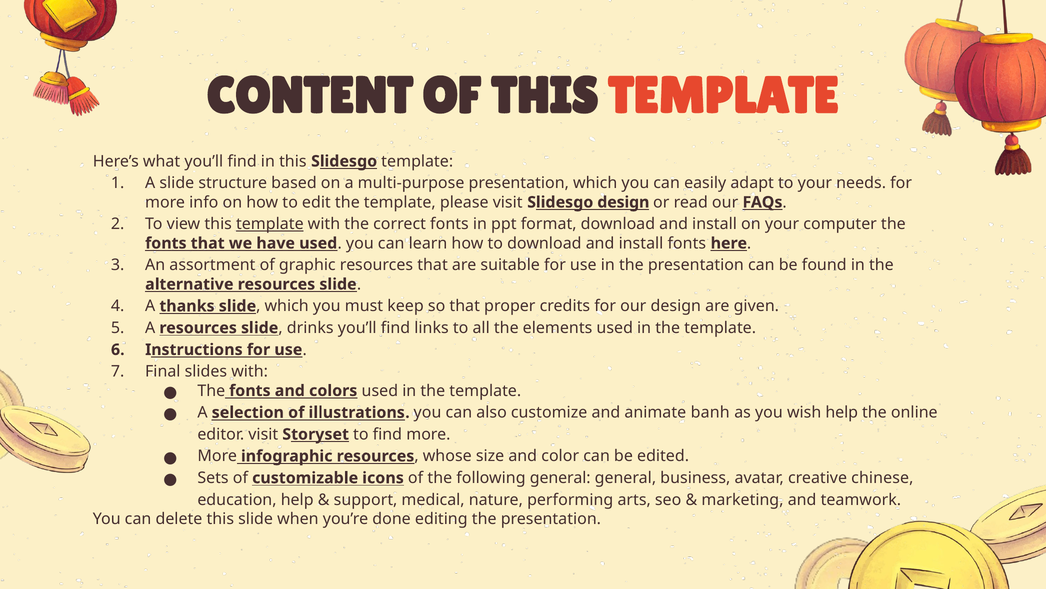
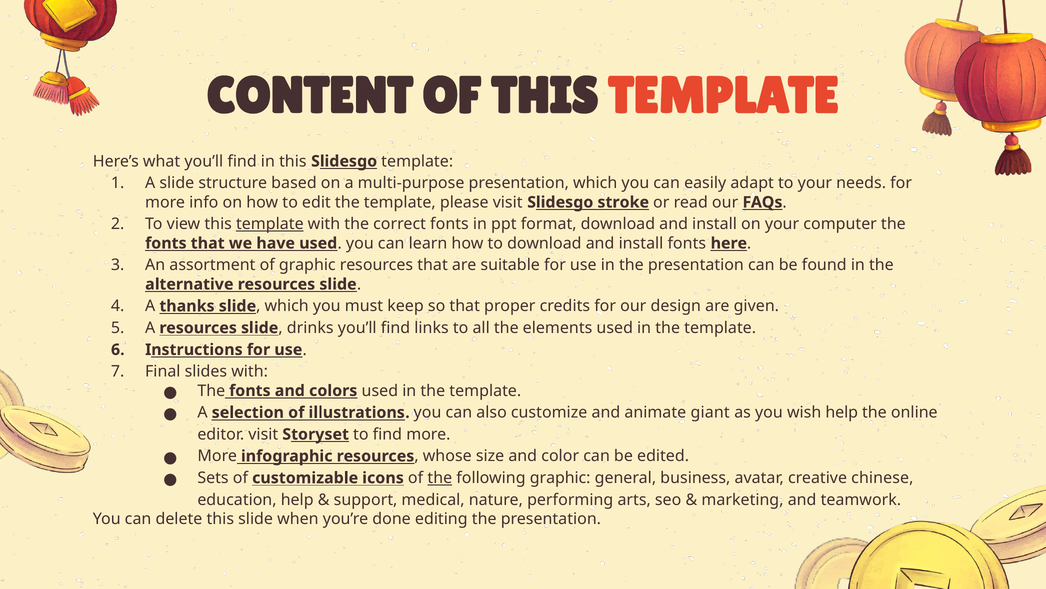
Slidesgo design: design -> stroke (623, 202)
banh: banh -> giant (710, 412)
the underline: none -> present (440, 477)
following general: general -> graphic (560, 477)
